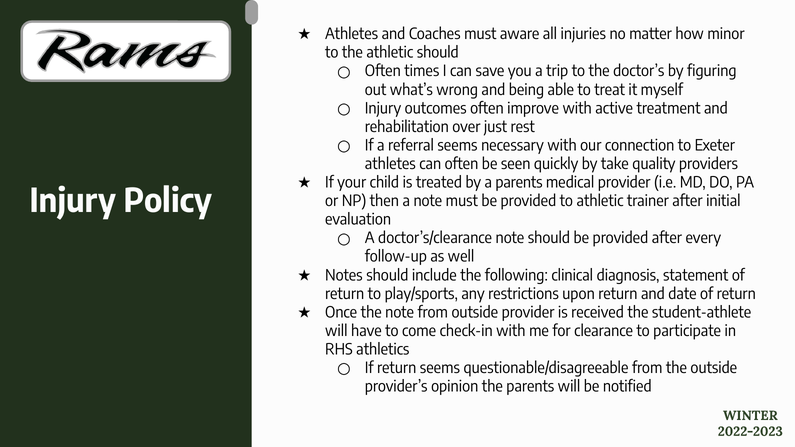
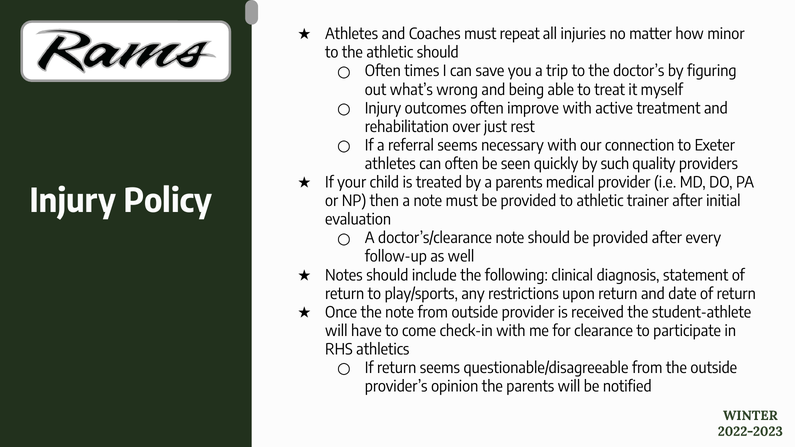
aware: aware -> repeat (520, 34)
take: take -> such (615, 164)
